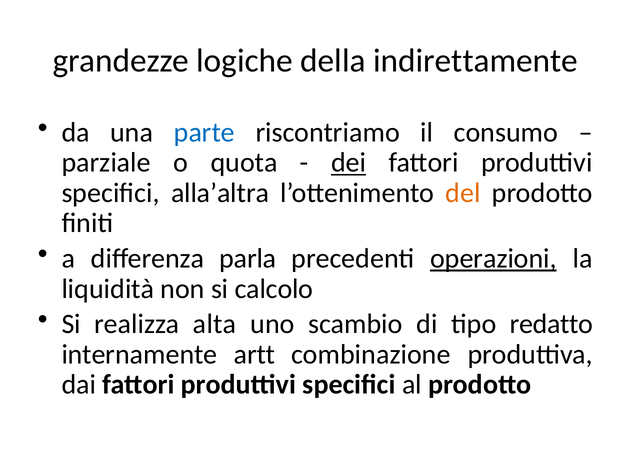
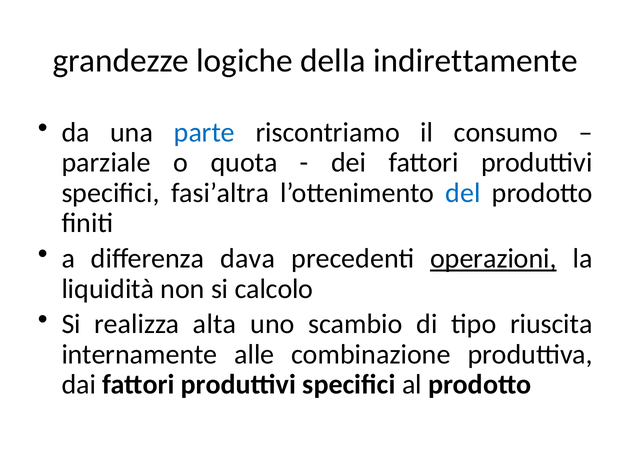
dei underline: present -> none (349, 163)
alla’altra: alla’altra -> fasi’altra (220, 193)
del colour: orange -> blue (463, 193)
parla: parla -> dava (248, 259)
redatto: redatto -> riuscita (551, 324)
artt: artt -> alle (254, 355)
